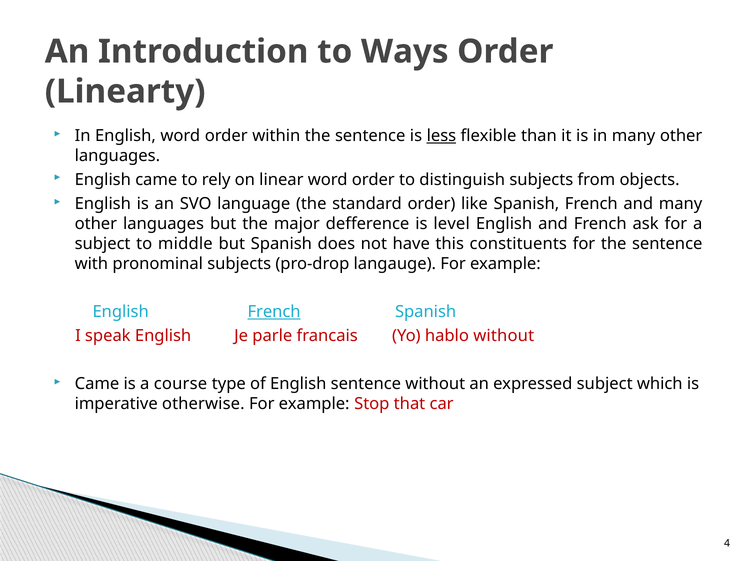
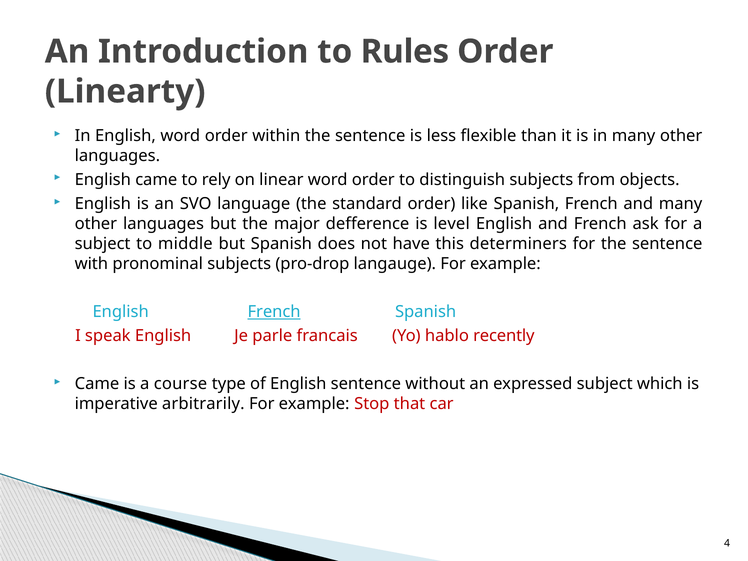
Ways: Ways -> Rules (405, 52)
less underline: present -> none (441, 136)
constituents: constituents -> determiners (518, 244)
hablo without: without -> recently (504, 336)
otherwise: otherwise -> arbitrarily (203, 404)
